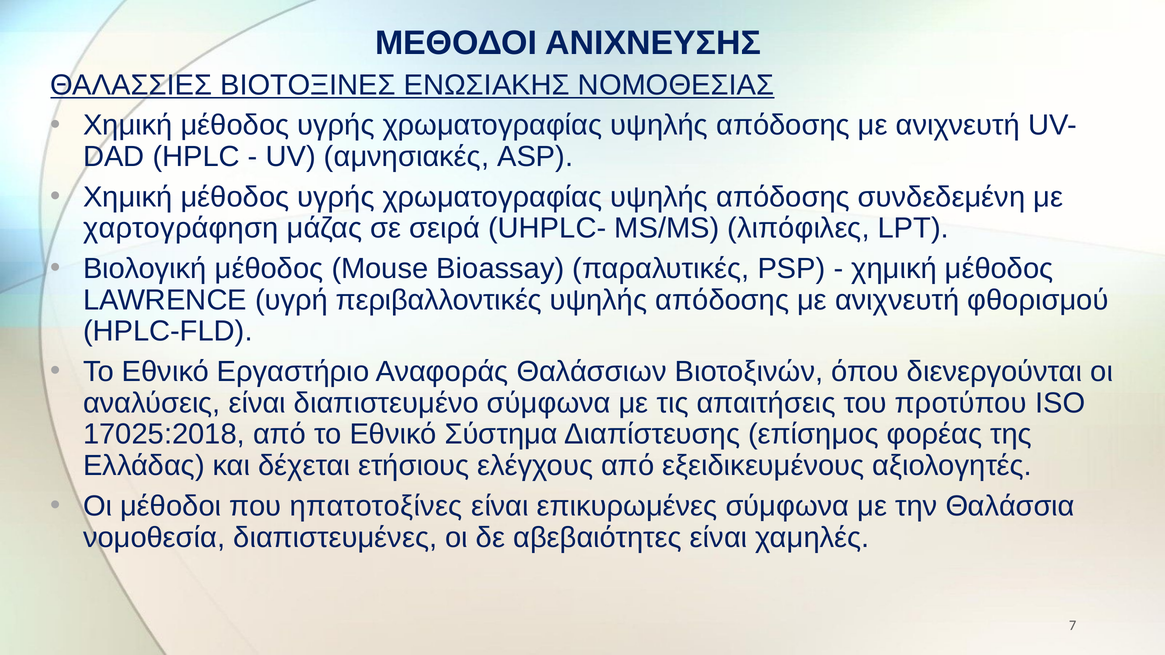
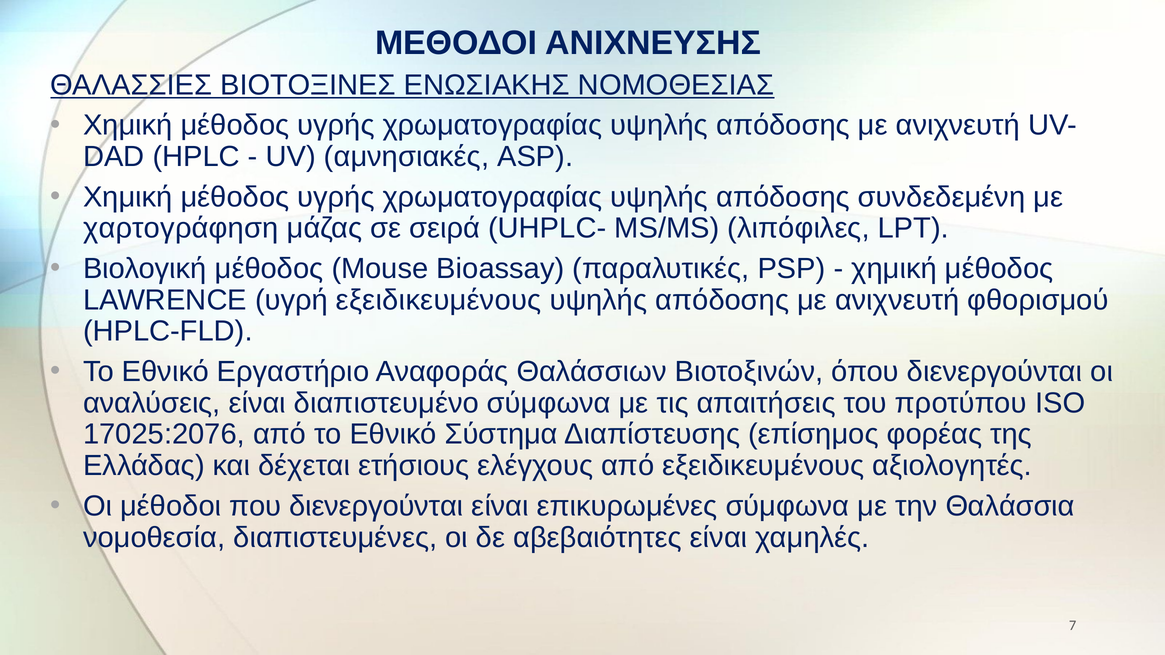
υγρή περιβαλλοντικές: περιβαλλοντικές -> εξειδικευμένους (439, 300)
17025:2018: 17025:2018 -> 17025:2076 (164, 435)
που ηπατοτοξίνες: ηπατοτοξίνες -> διενεργούνται (376, 506)
